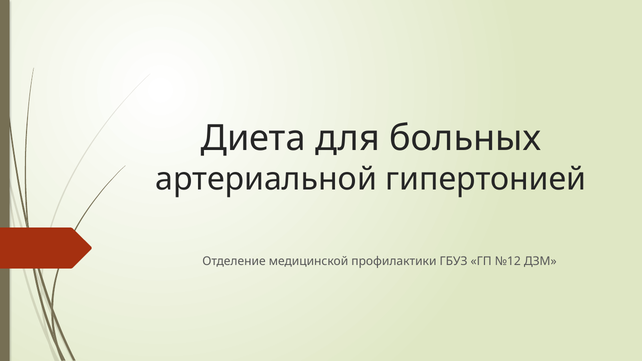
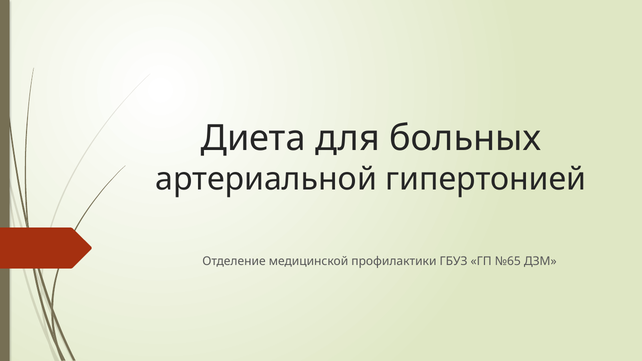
№12: №12 -> №65 (508, 261)
